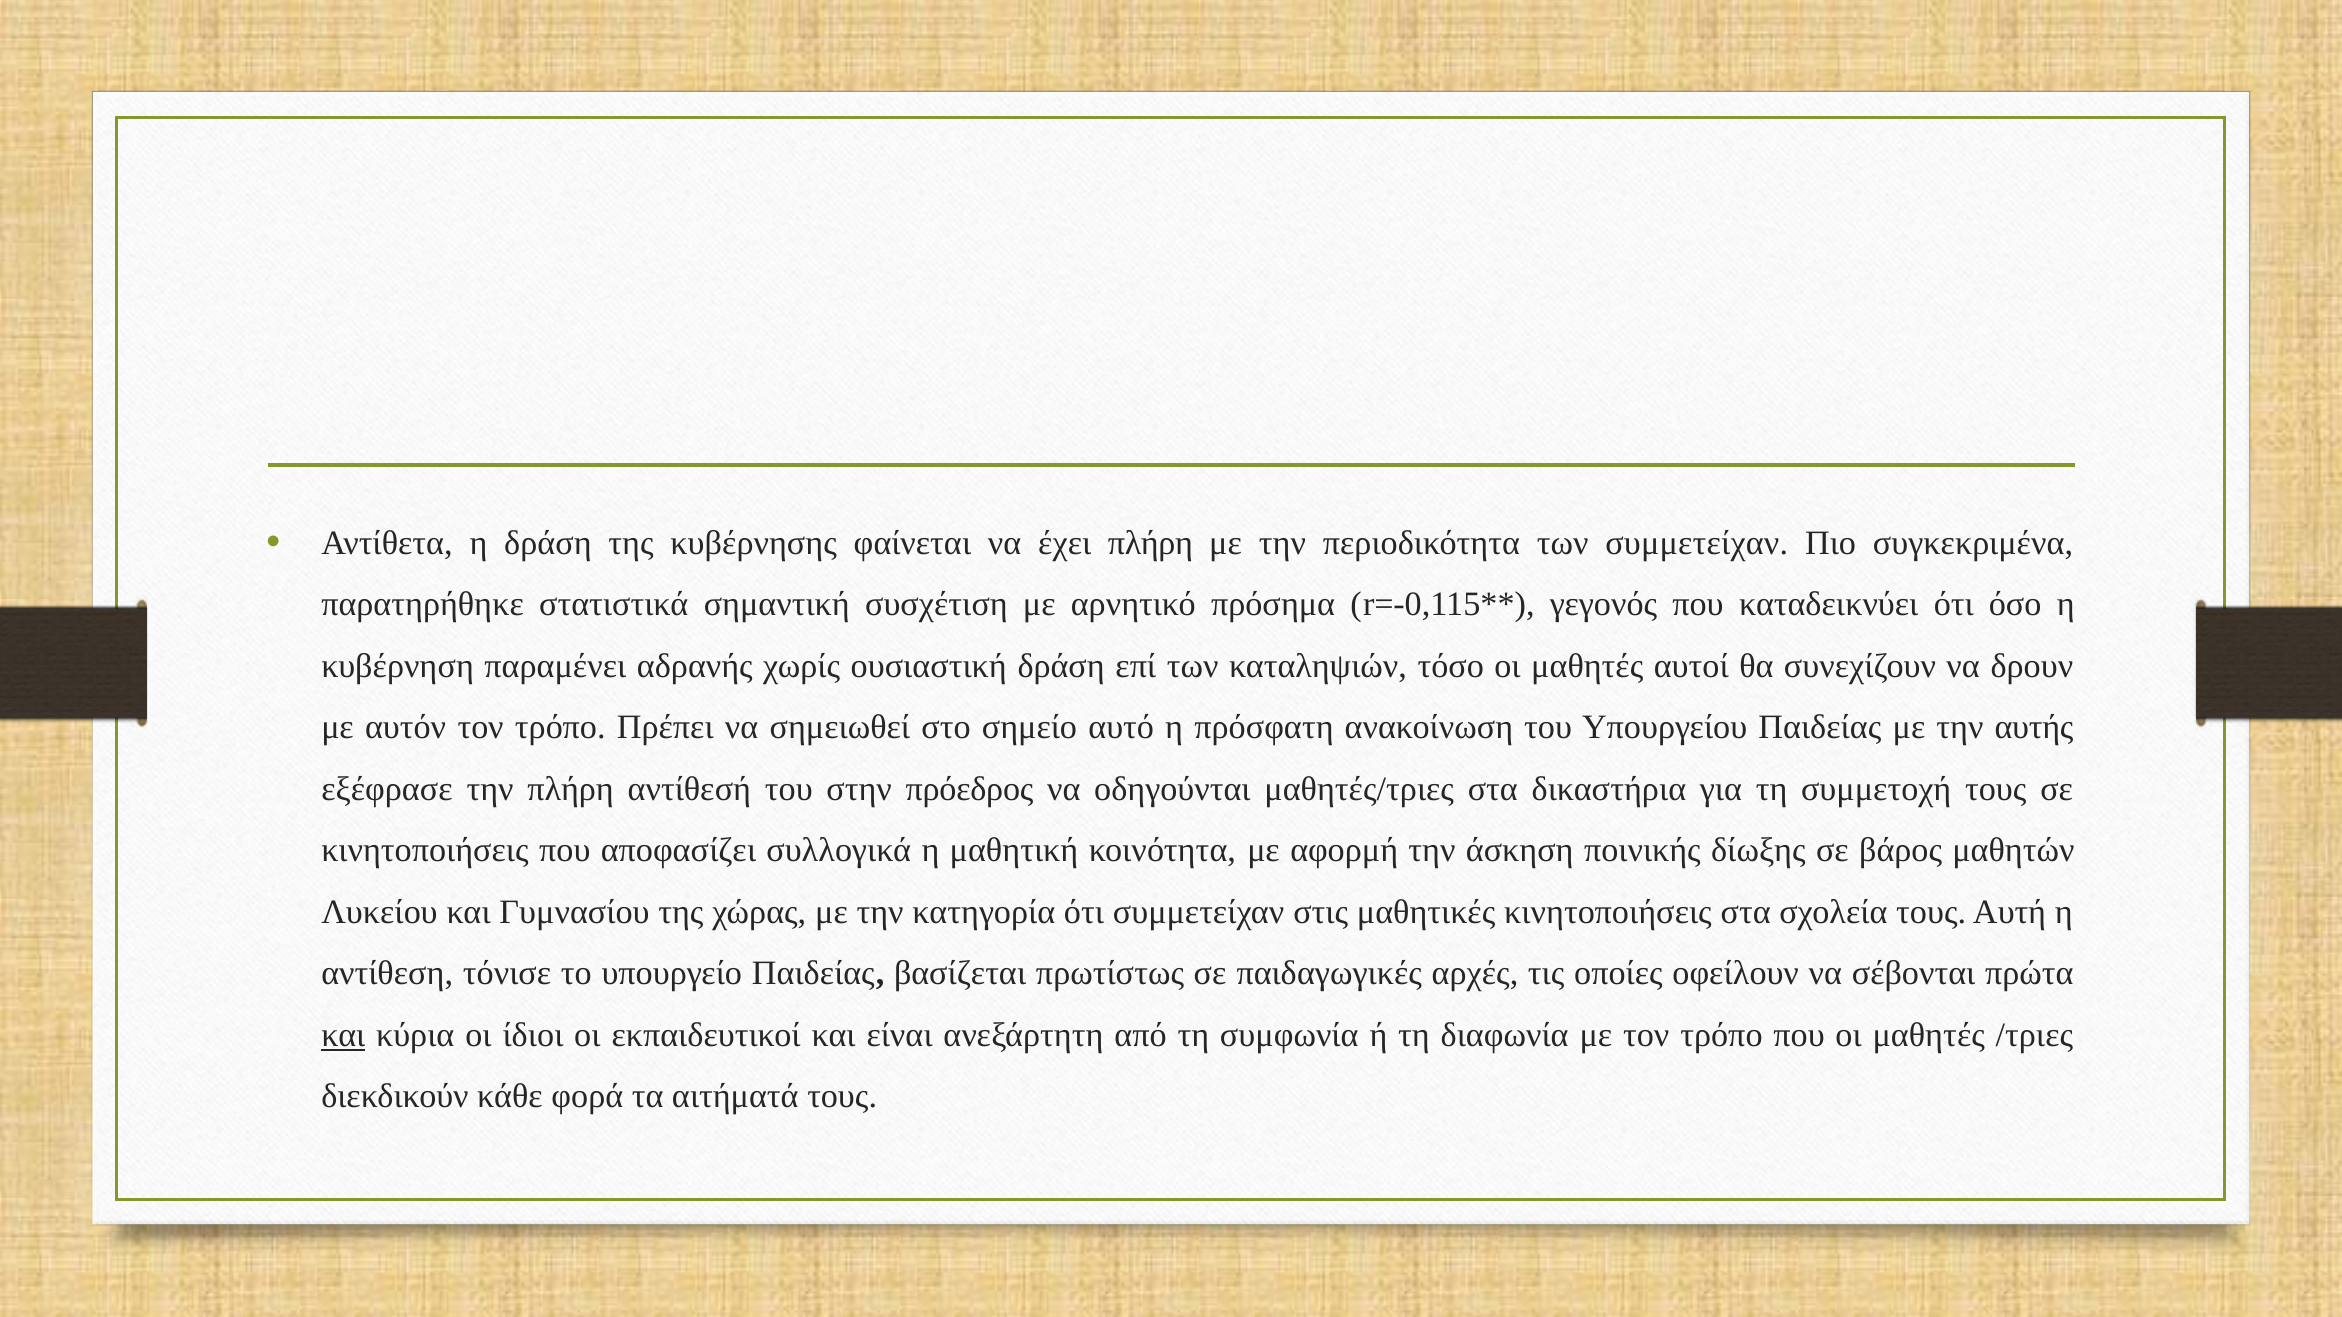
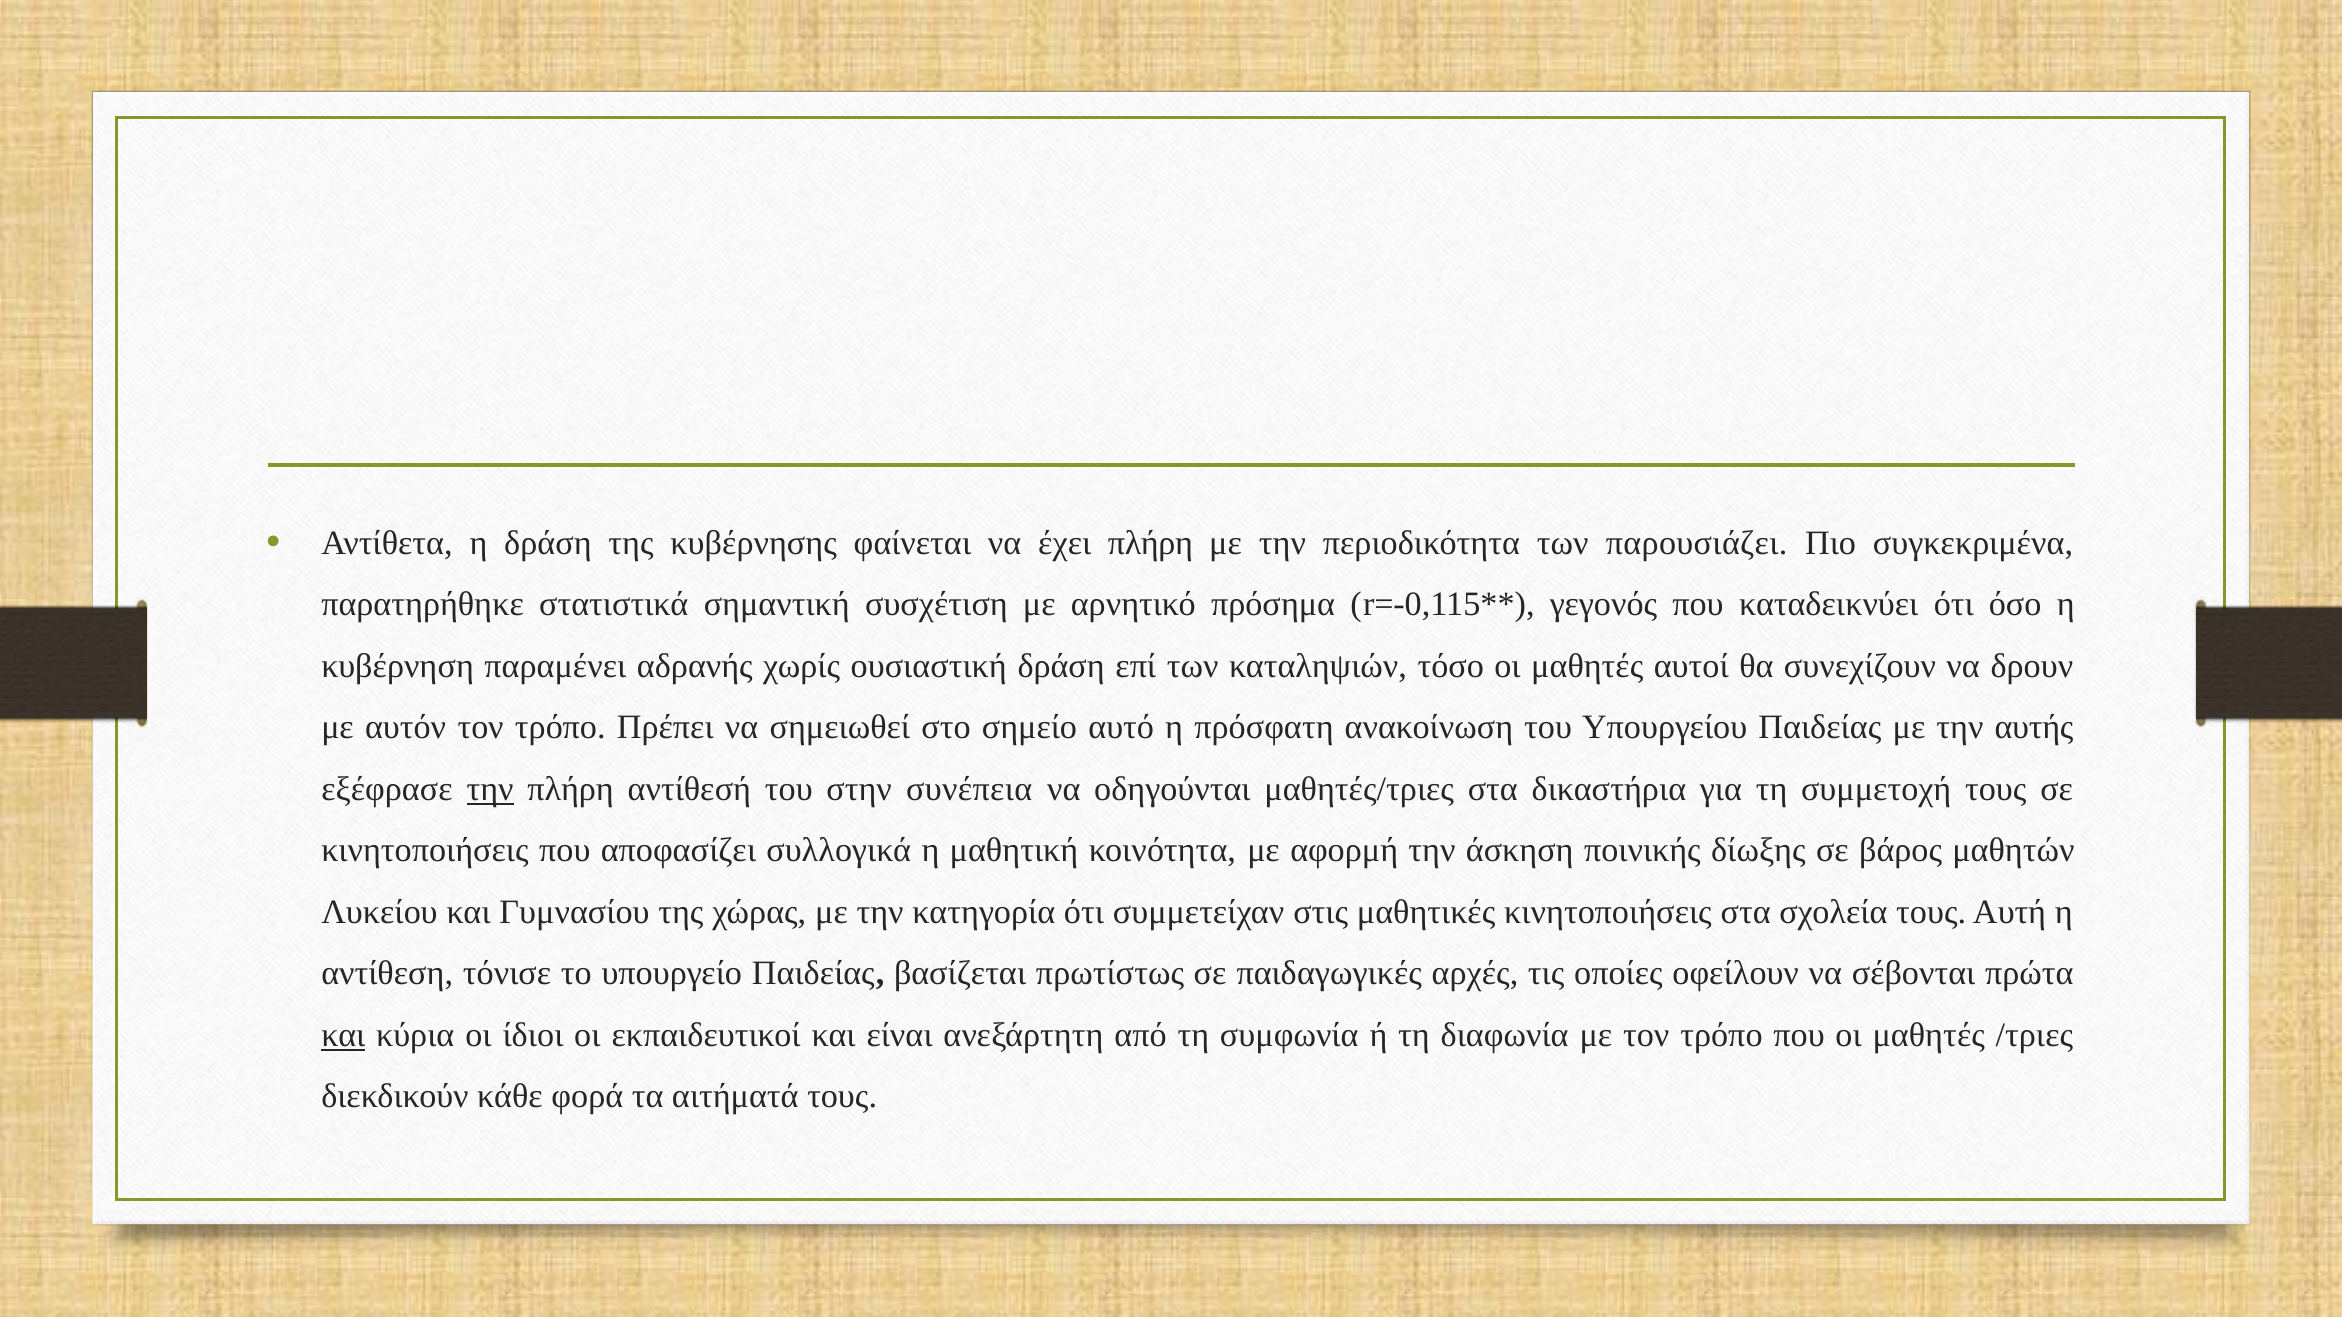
των συμμετείχαν: συμμετείχαν -> παρουσιάζει (1697, 543)
την underline: none -> present (490, 789)
πρόεδρος: πρόεδρος -> συνέπεια (969, 789)
